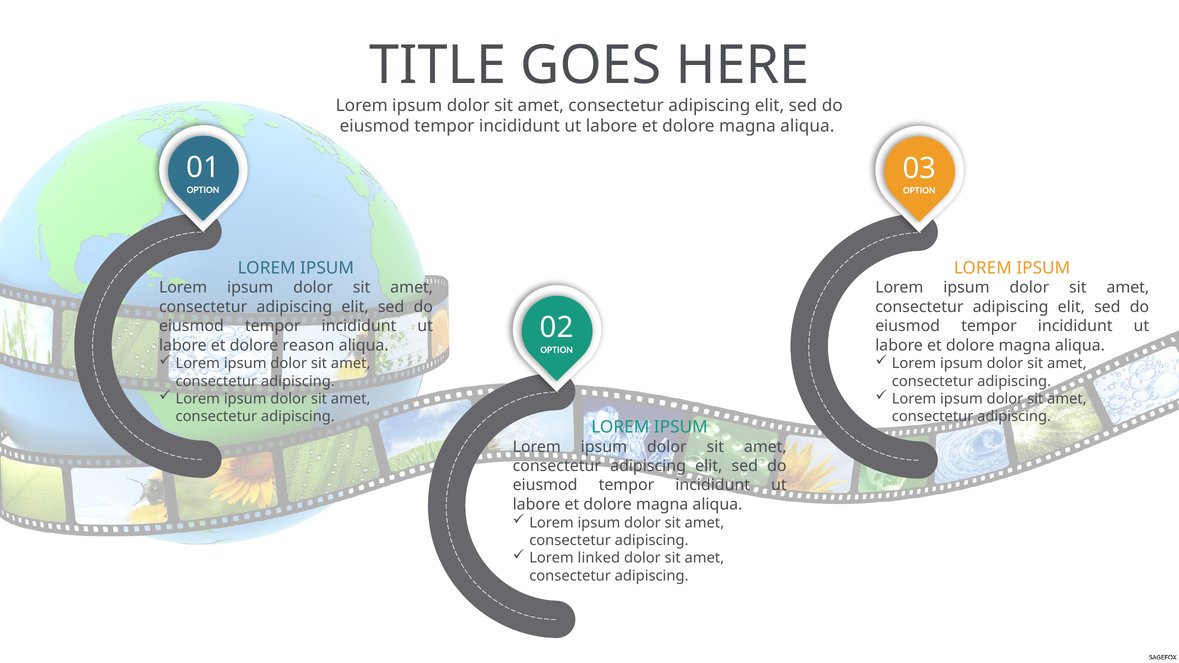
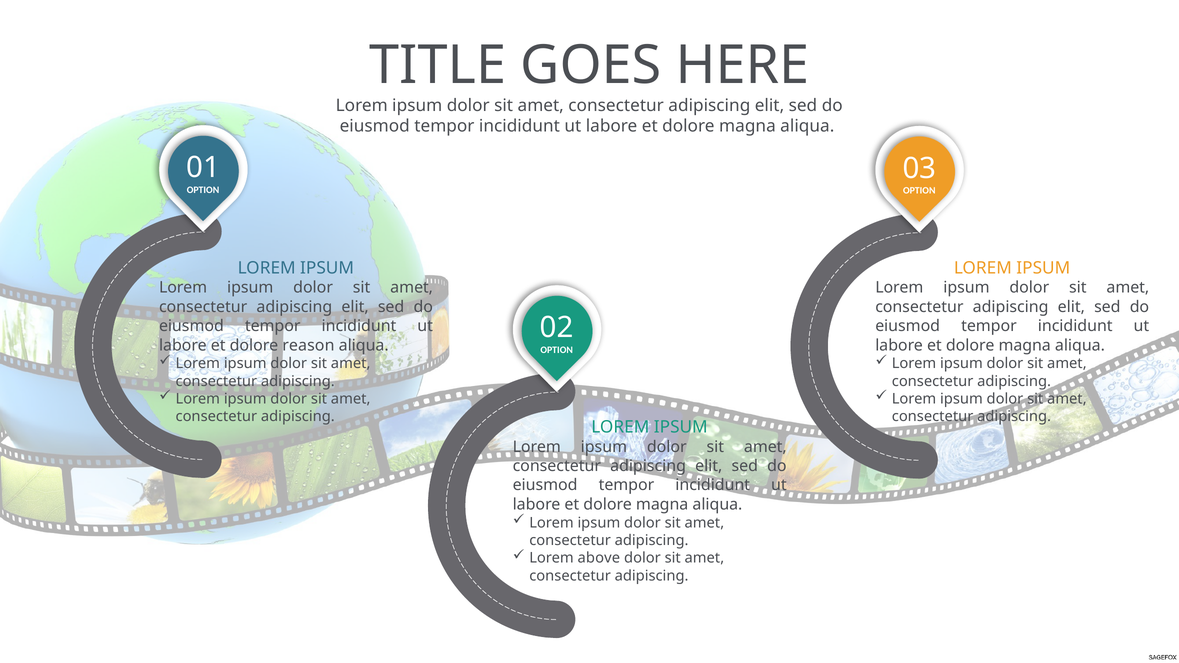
linked: linked -> above (599, 558)
